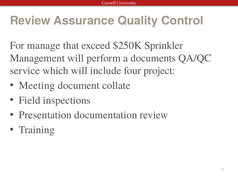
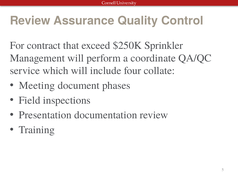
manage: manage -> contract (44, 45)
documents: documents -> coordinate (153, 58)
project: project -> collate (159, 71)
collate: collate -> phases (116, 86)
